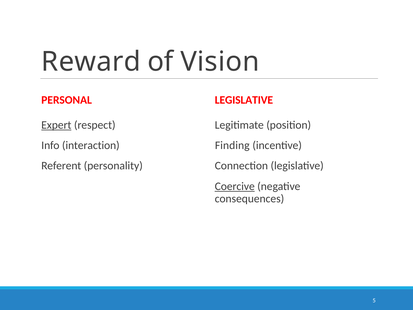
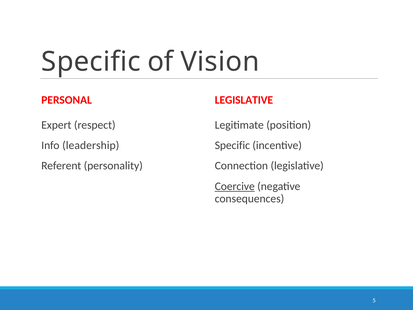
Reward: Reward -> Specific (91, 62)
Expert underline: present -> none (56, 125)
interaction: interaction -> leadership (91, 145)
Finding: Finding -> Specific (232, 145)
